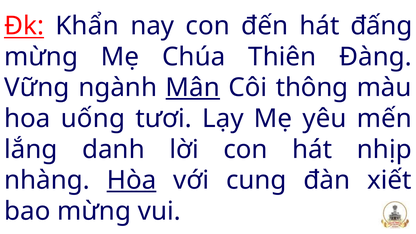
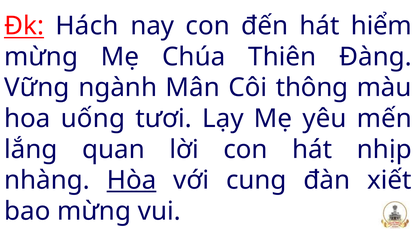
Khẩn: Khẩn -> Hách (87, 26)
đấng: đấng -> hiểm (381, 26)
Mân underline: present -> none (193, 88)
danh: danh -> quan (113, 150)
